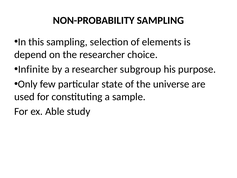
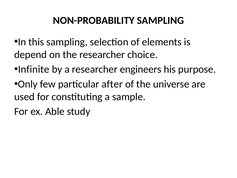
subgroup: subgroup -> engineers (141, 69)
state: state -> after (112, 84)
